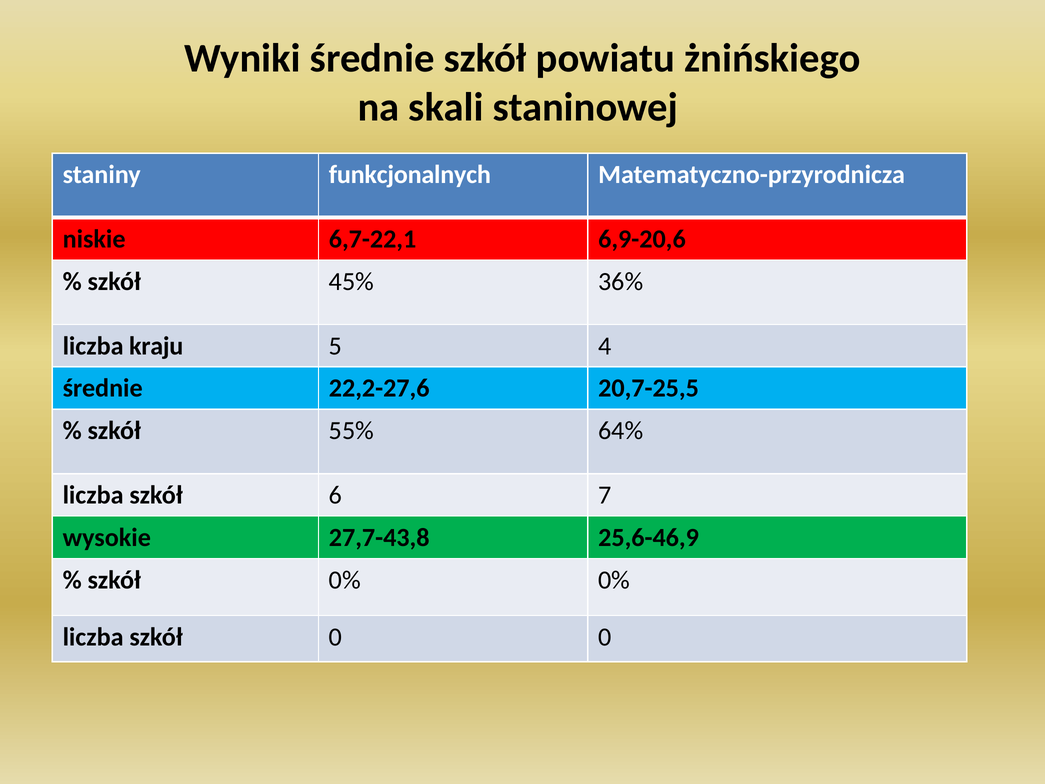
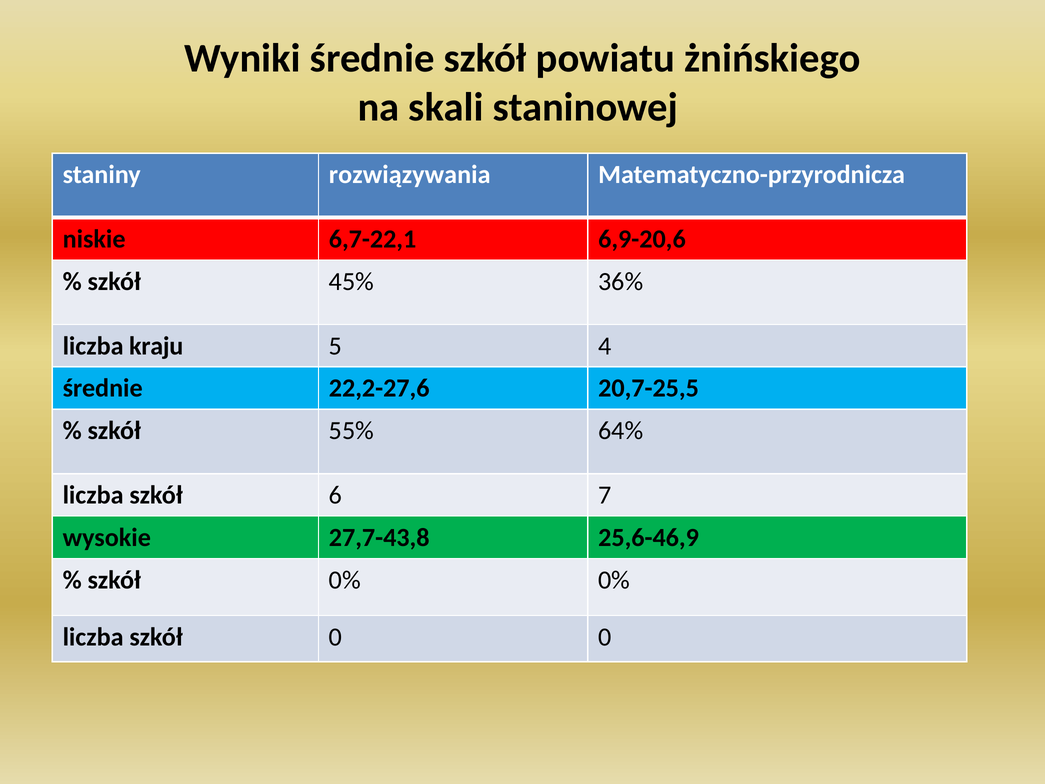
funkcjonalnych: funkcjonalnych -> rozwiązywania (410, 175)
